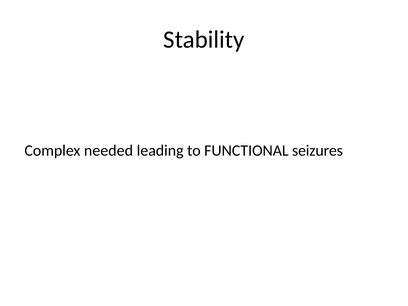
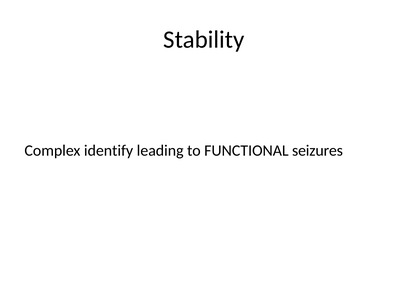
needed: needed -> identify (109, 151)
